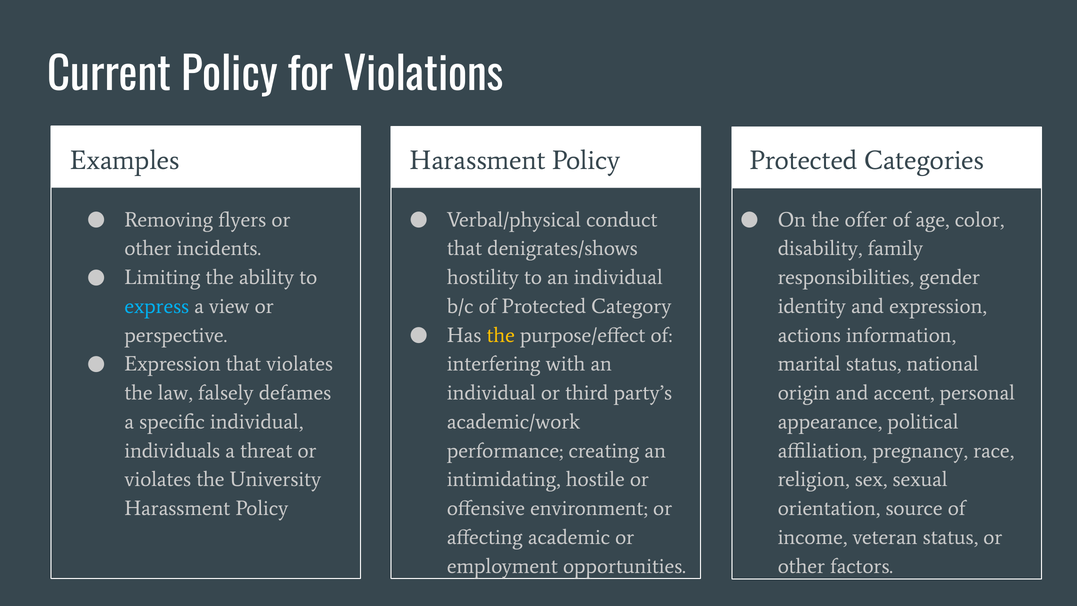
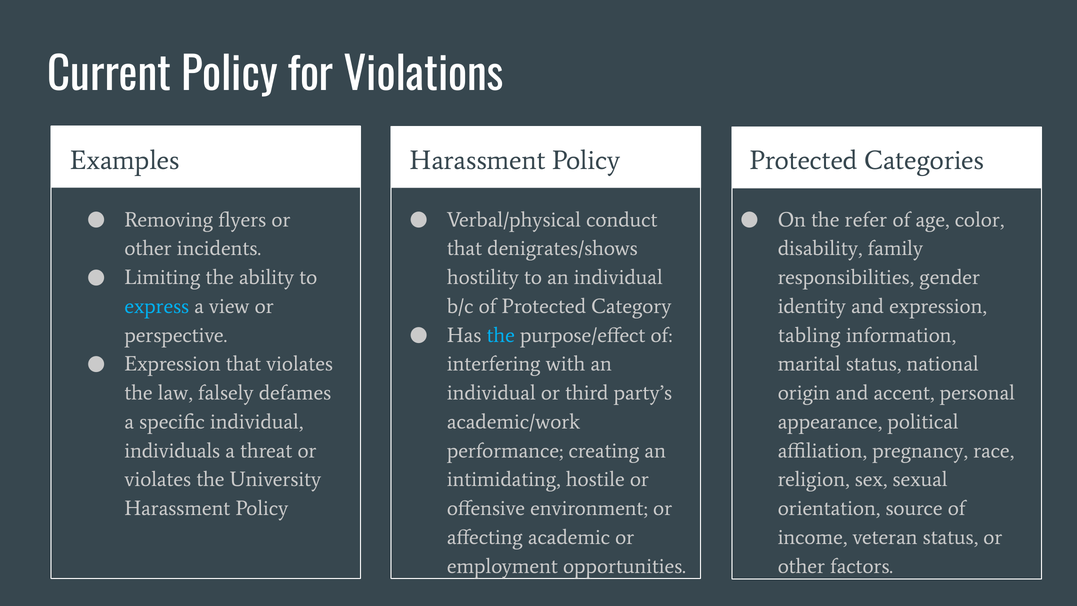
offer: offer -> refer (866, 220)
the colour: yellow -> light blue (501, 335)
actions: actions -> tabling (809, 335)
